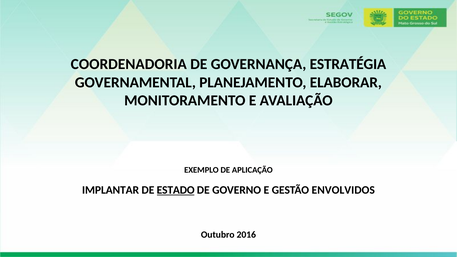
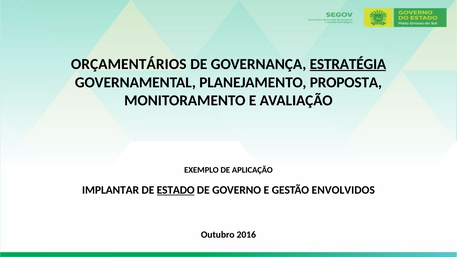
COORDENADORIA: COORDENADORIA -> ORÇAMENTÁRIOS (129, 64)
ESTRATÉGIA underline: none -> present (348, 64)
ELABORAR: ELABORAR -> PROPOSTA (346, 82)
